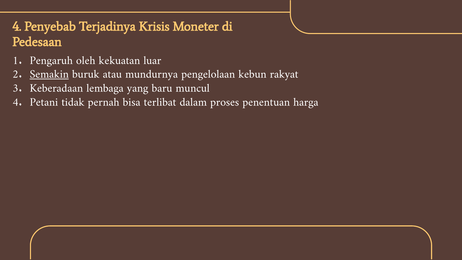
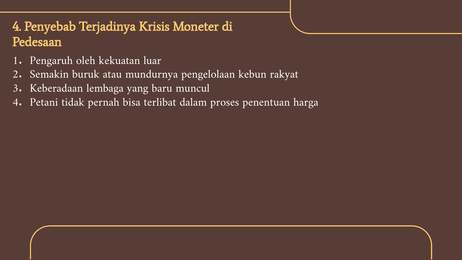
Semakin underline: present -> none (49, 74)
